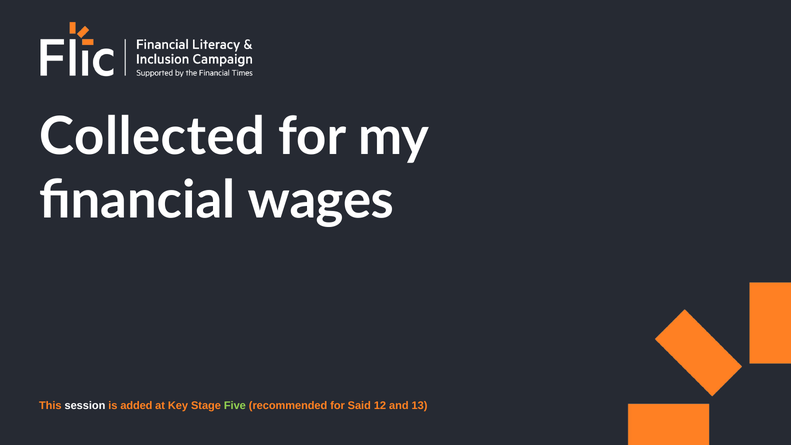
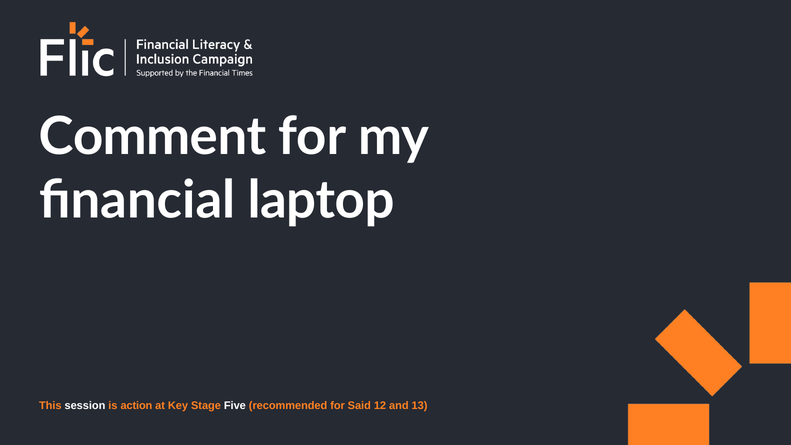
Collected: Collected -> Comment (153, 137)
wages: wages -> laptop (321, 200)
added: added -> action (136, 406)
Five colour: light green -> white (235, 406)
